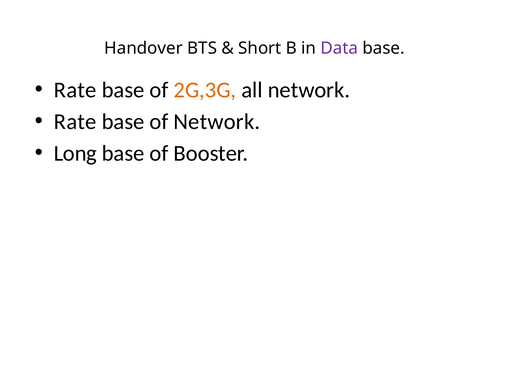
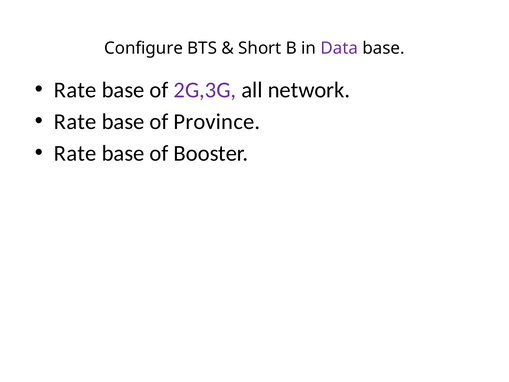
Handover: Handover -> Configure (144, 48)
2G,3G colour: orange -> purple (205, 90)
of Network: Network -> Province (217, 121)
Long: Long -> Rate (75, 153)
